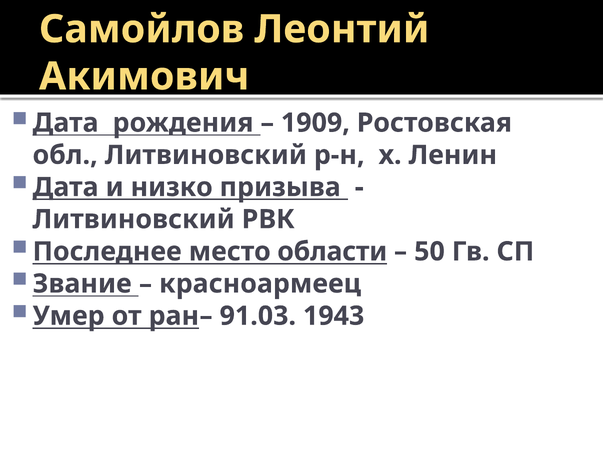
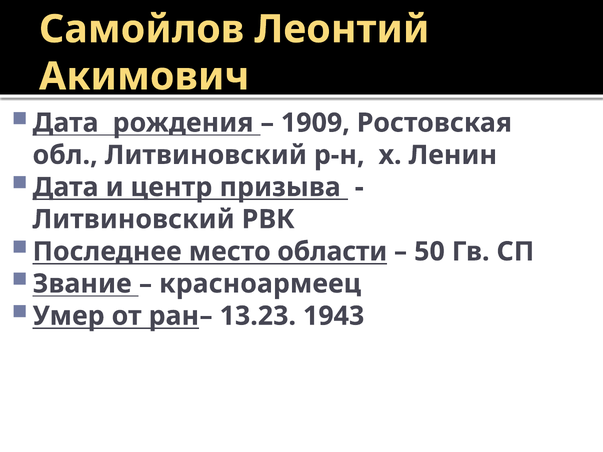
низко: низко -> центр (172, 187)
91.03: 91.03 -> 13.23 (258, 316)
